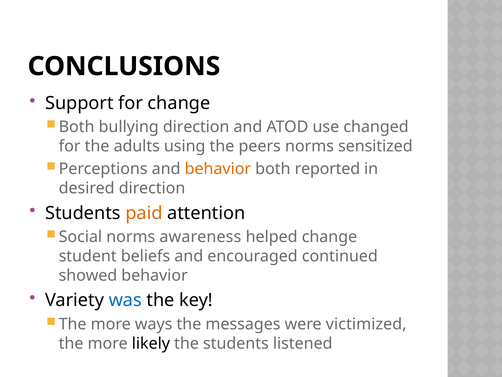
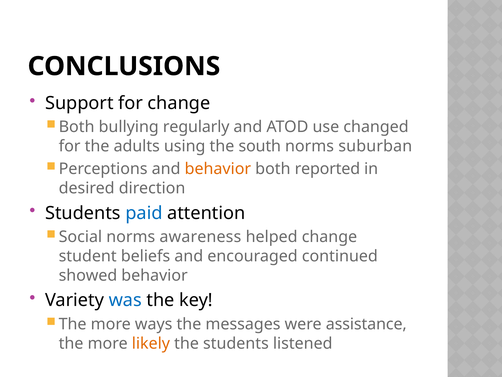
bullying direction: direction -> regularly (196, 127)
peers: peers -> south (260, 146)
sensitized: sensitized -> suburban (375, 146)
paid colour: orange -> blue (144, 213)
victimized: victimized -> assistance (366, 324)
likely colour: black -> orange (151, 343)
